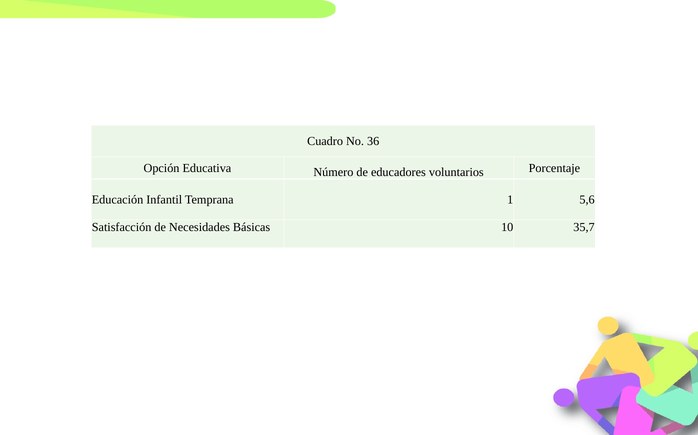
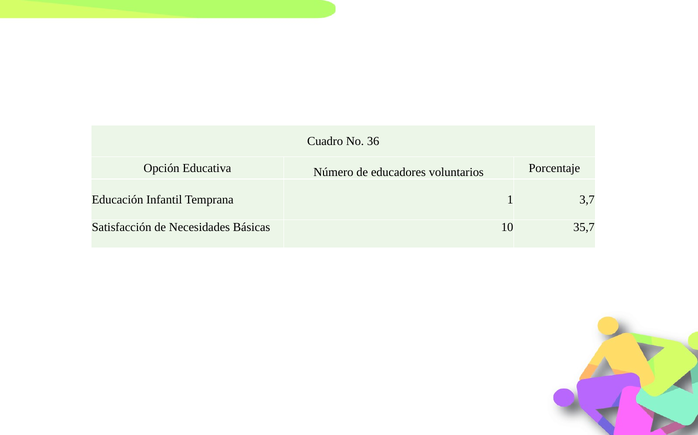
5,6: 5,6 -> 3,7 (587, 200)
